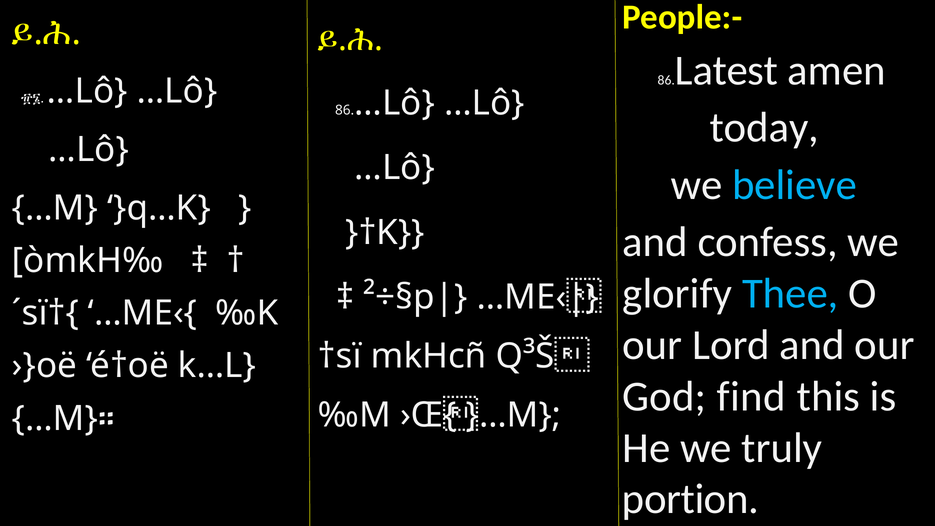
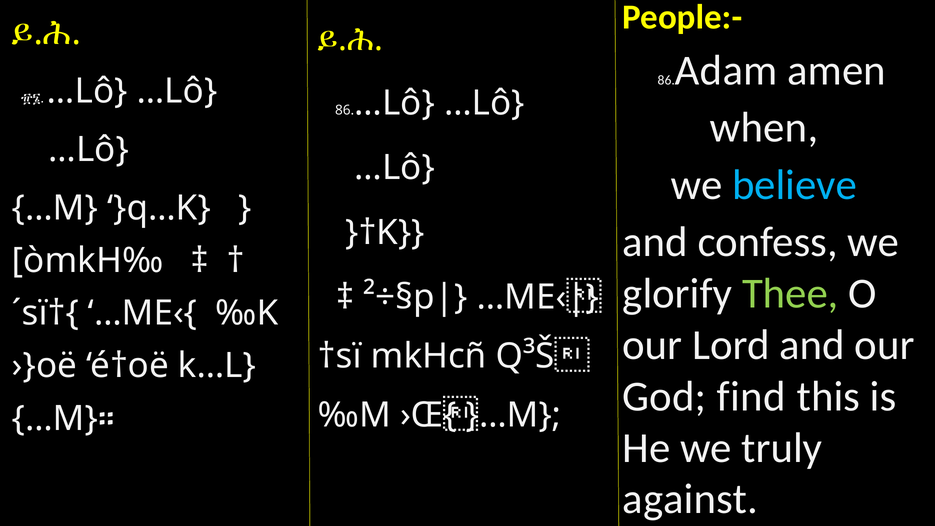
Latest: Latest -> Adam (726, 70)
today: today -> when (764, 128)
Thee colour: light blue -> light green (790, 294)
portion: portion -> against (690, 499)
